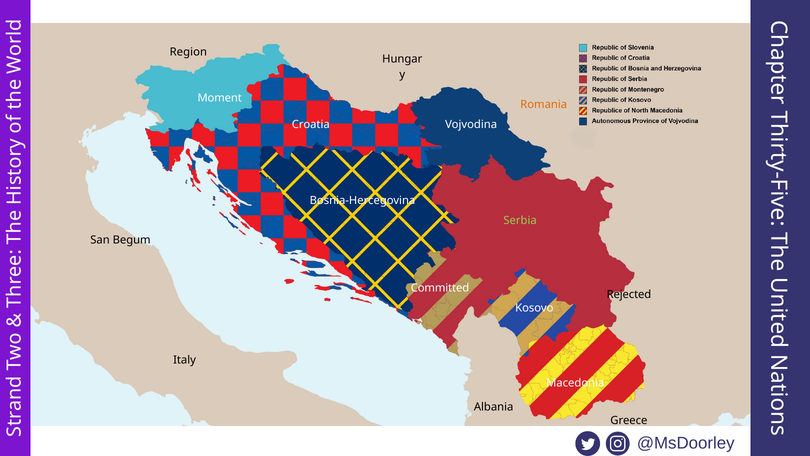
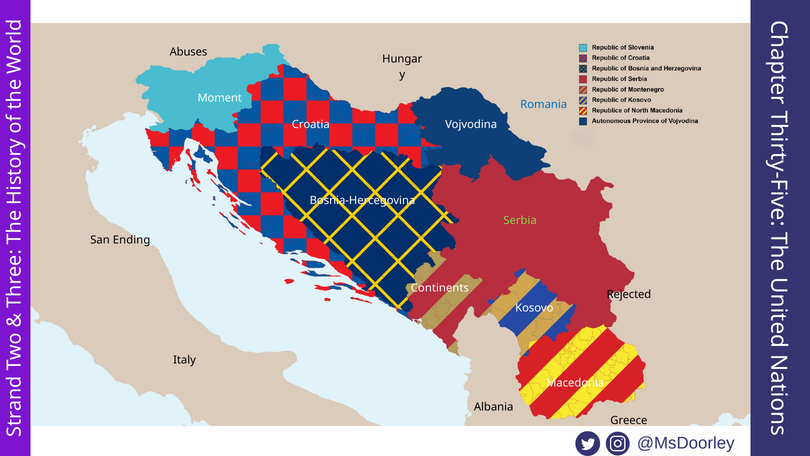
Region: Region -> Abuses (188, 52)
Romania colour: orange -> blue (544, 105)
Begum: Begum -> Ending (132, 240)
Committed: Committed -> Continents (440, 288)
